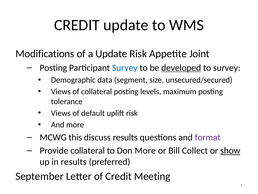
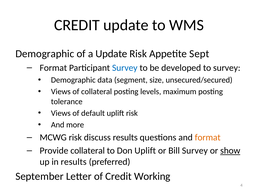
Modifications: Modifications -> Demographic (45, 54)
Joint: Joint -> Sept (199, 54)
Posting: Posting -> Format (53, 68)
developed underline: present -> none (181, 68)
MCWG this: this -> risk (75, 137)
format colour: purple -> orange (208, 137)
Don More: More -> Uplift (145, 150)
Bill Collect: Collect -> Survey (195, 150)
Meeting: Meeting -> Working (152, 176)
